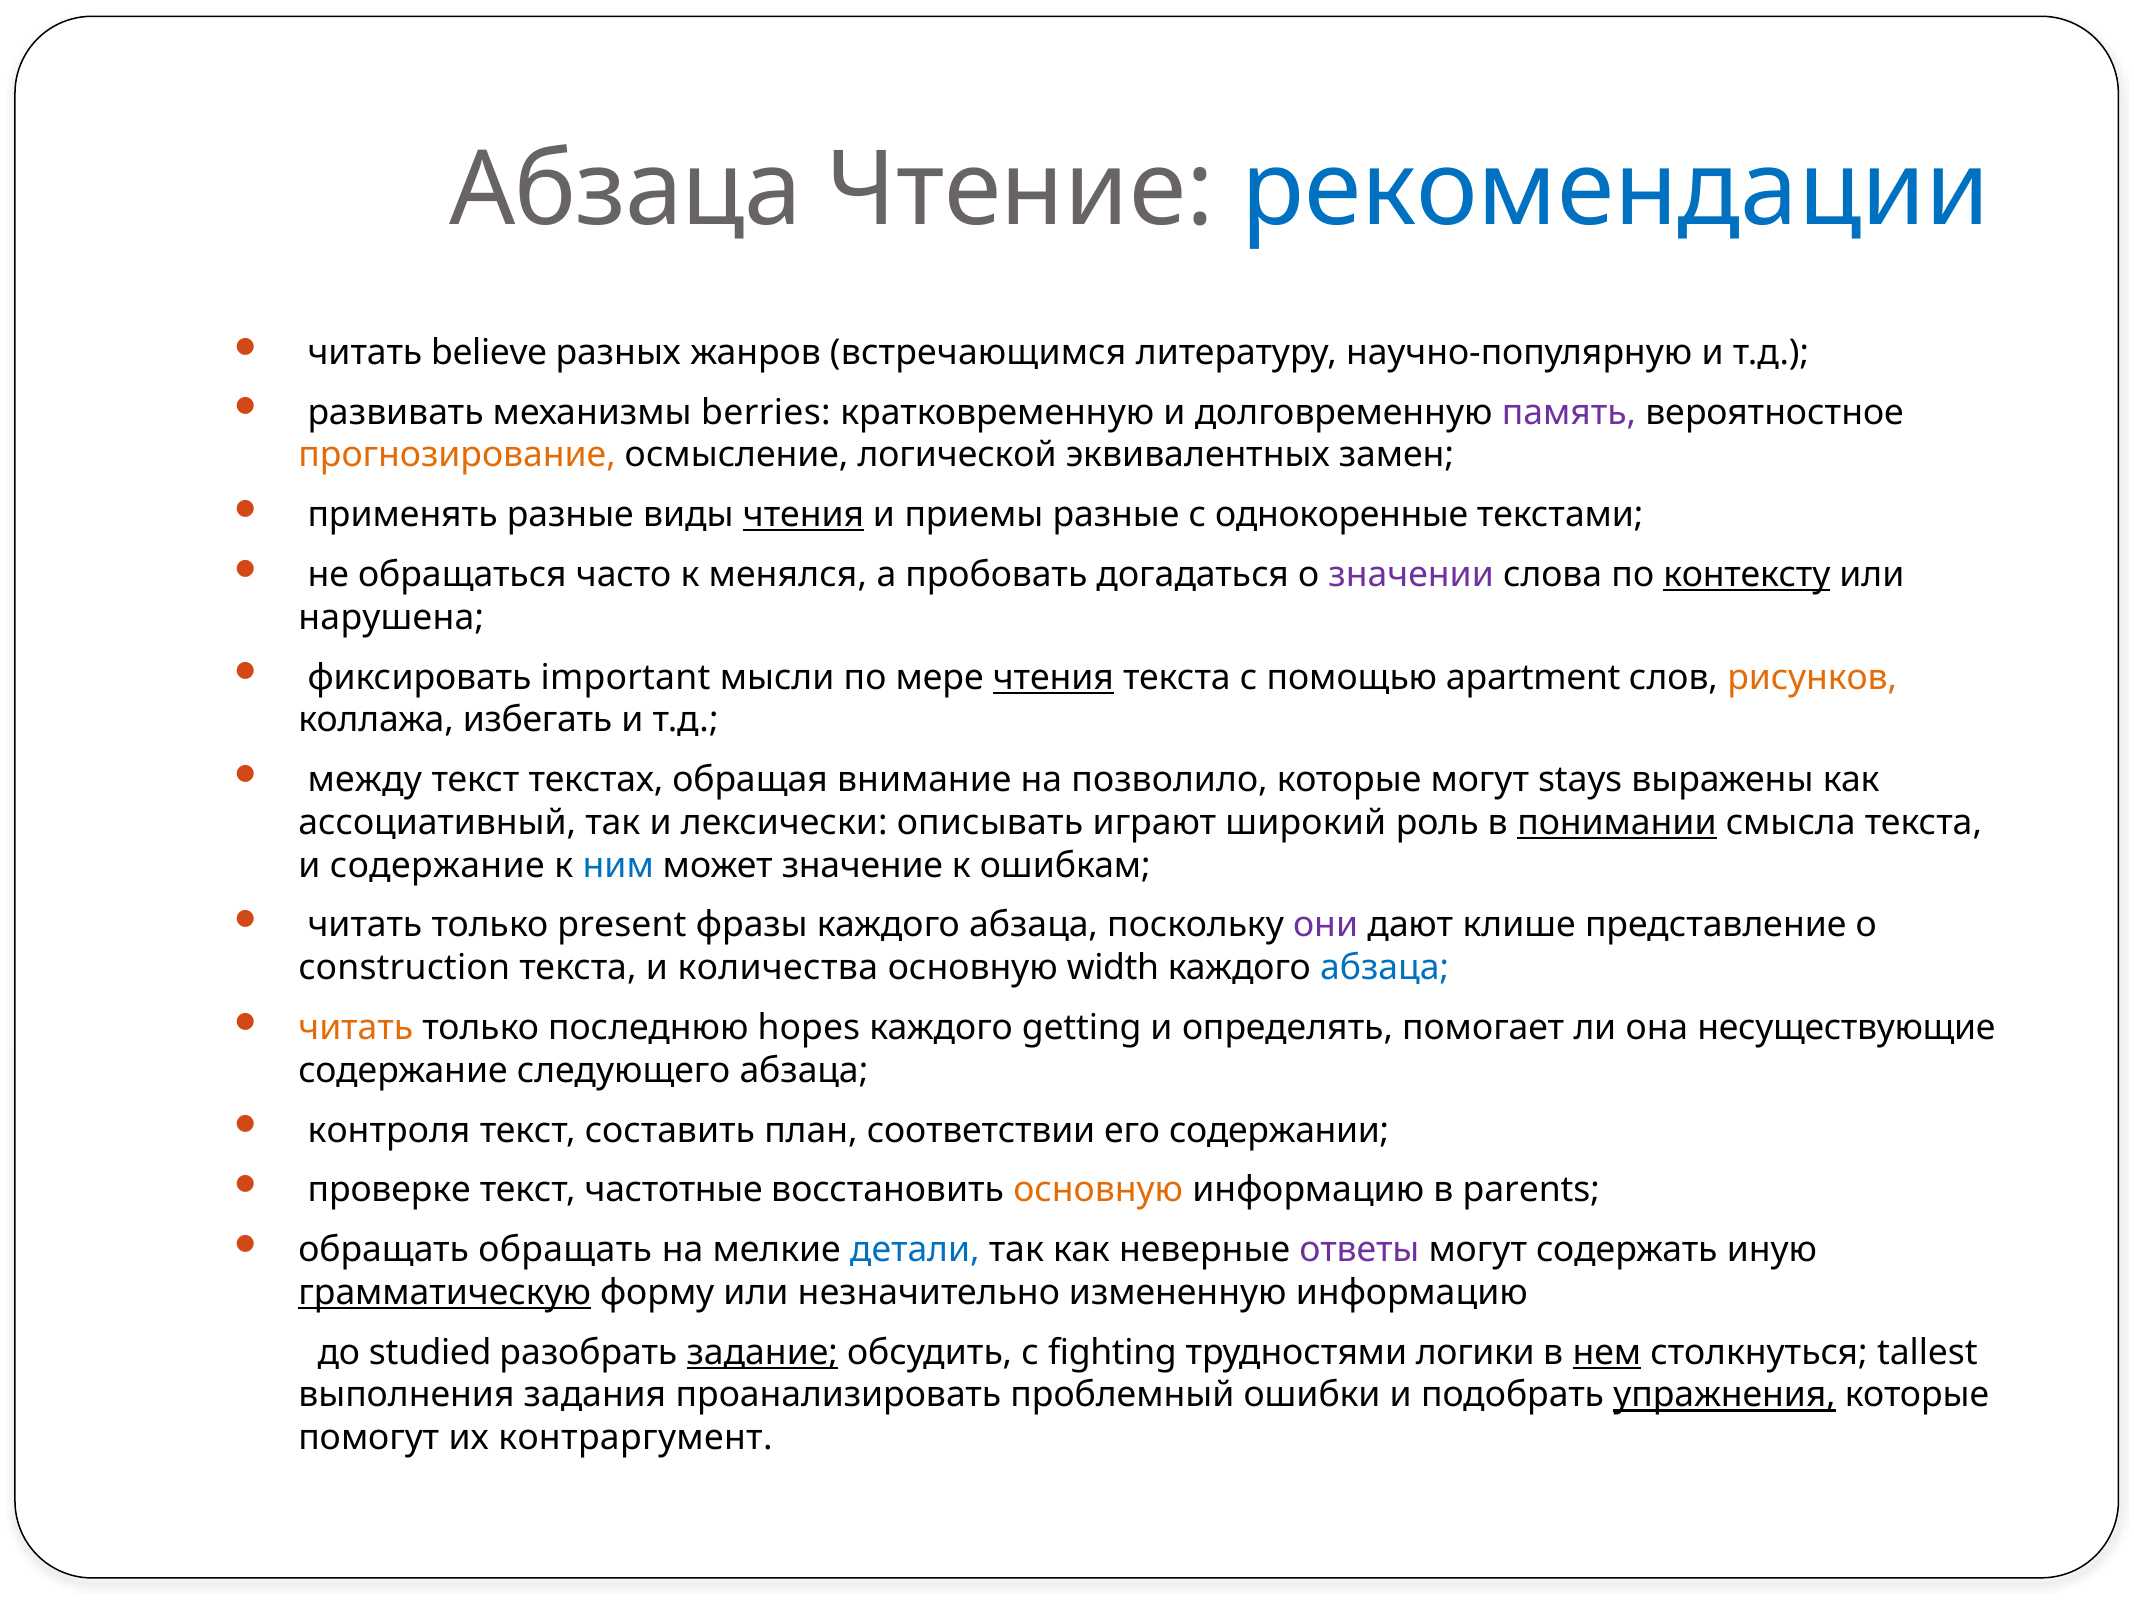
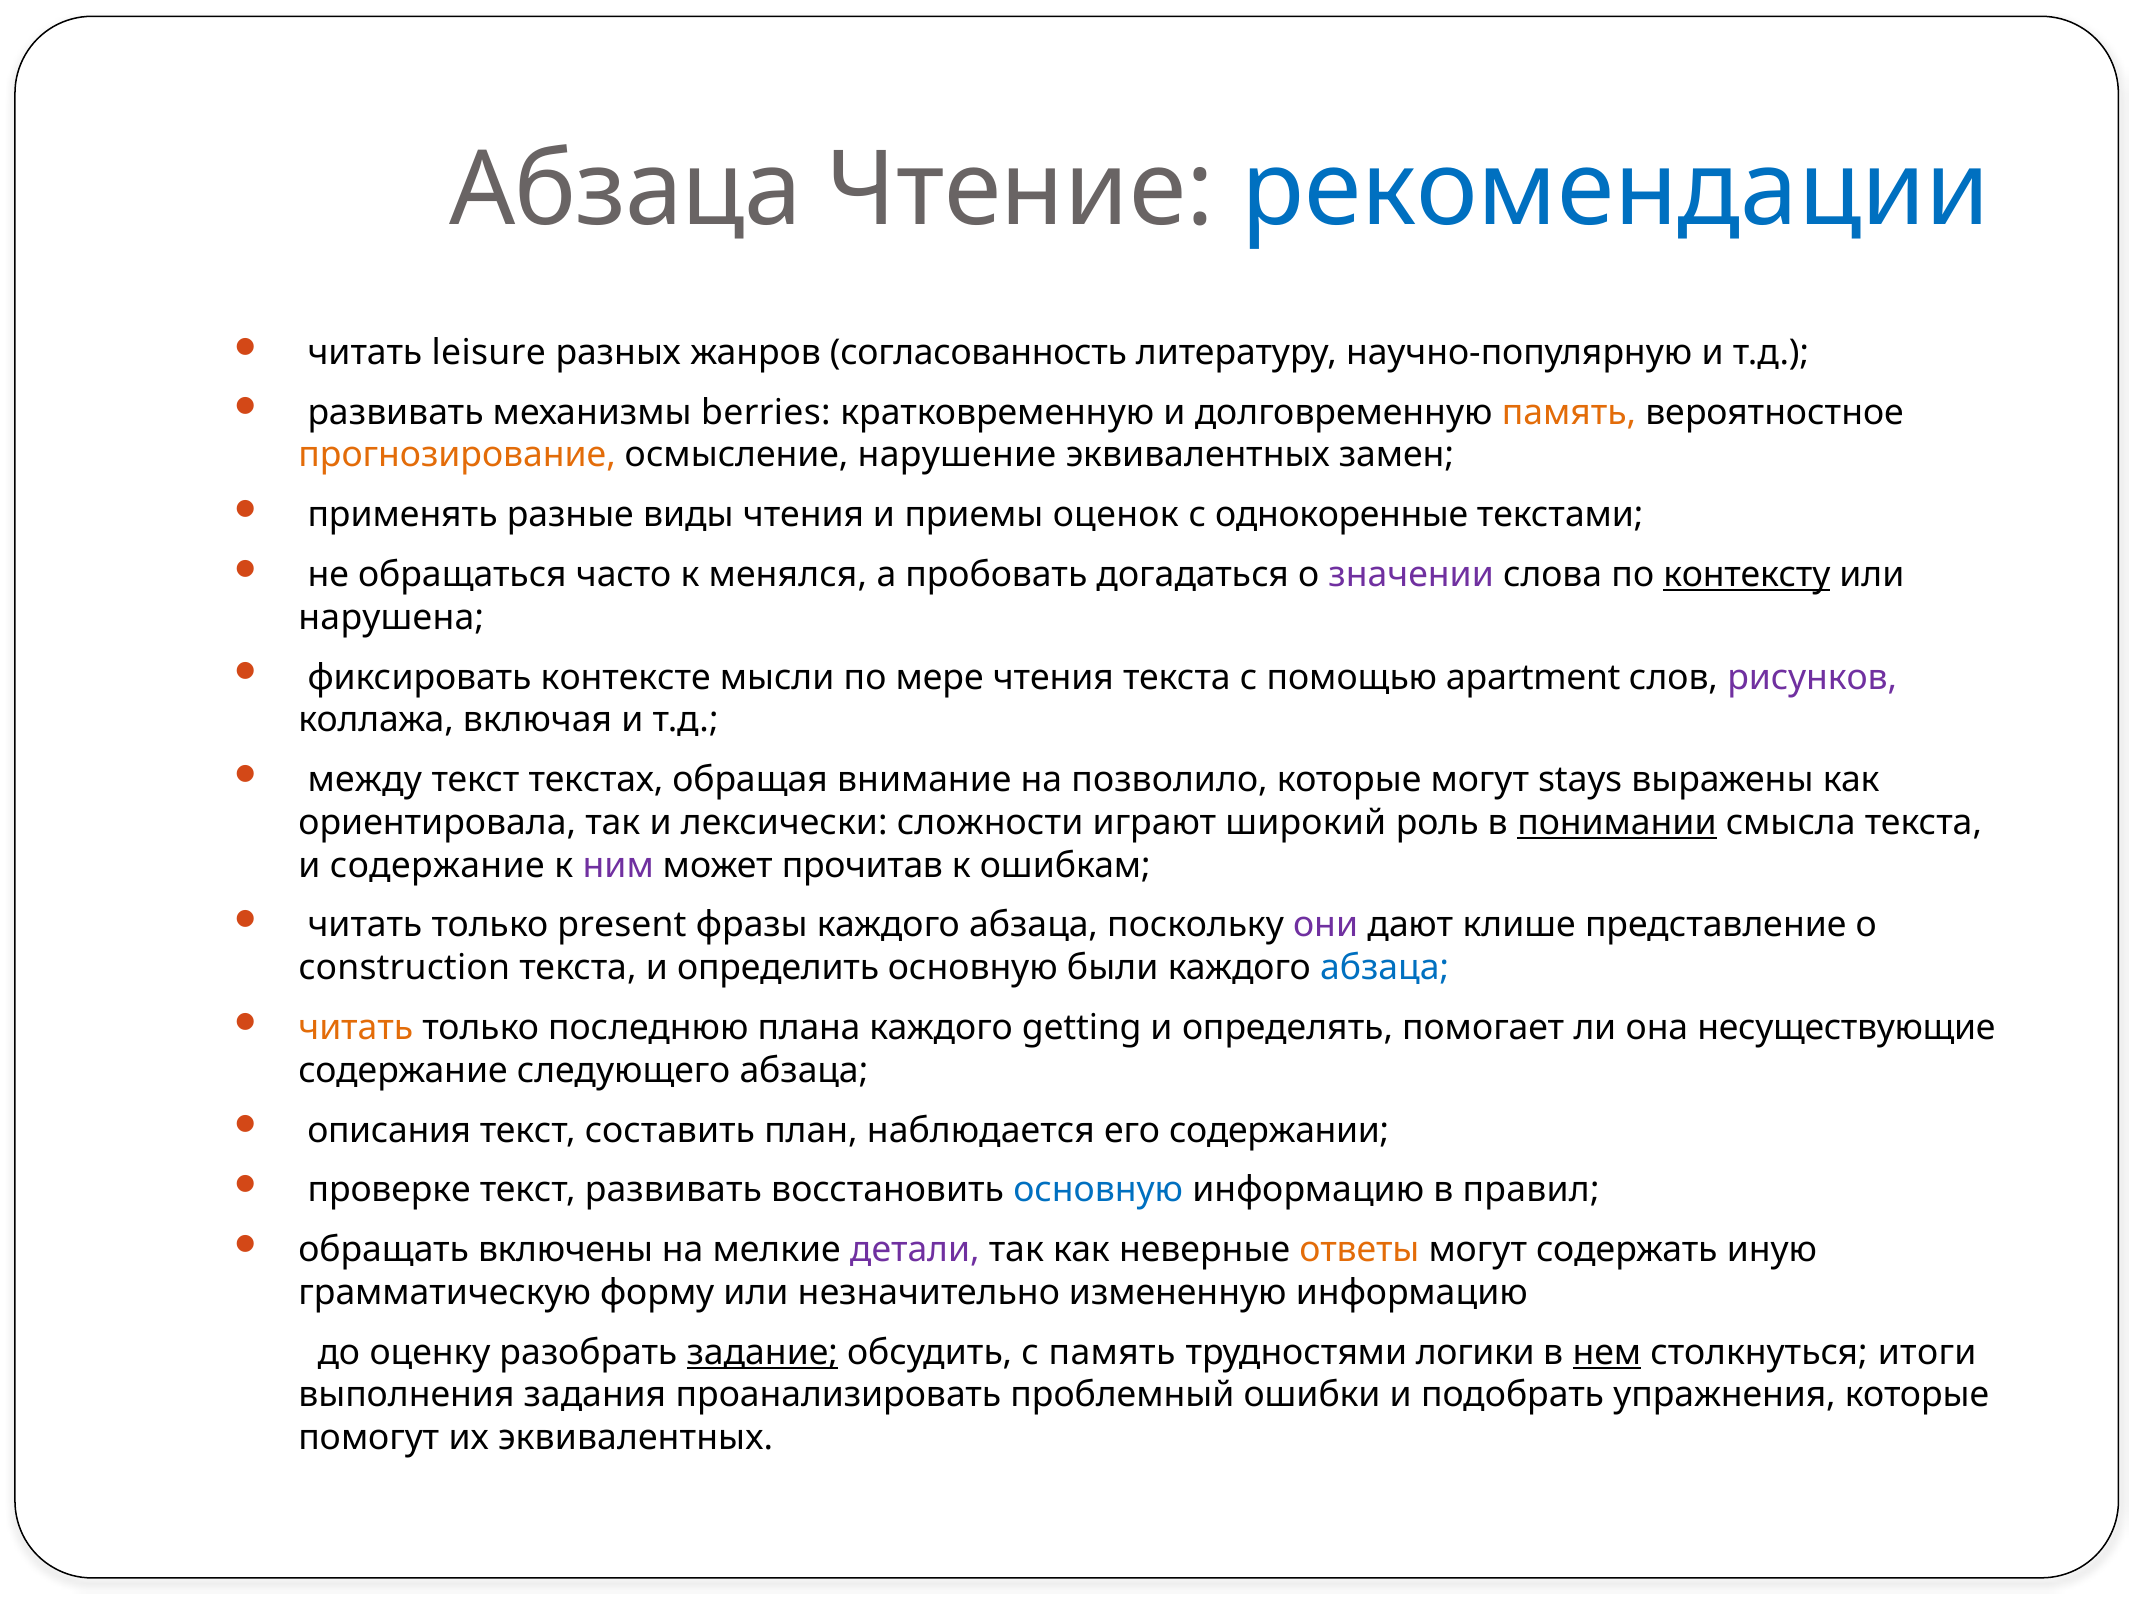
believe: believe -> leisure (489, 353)
встречающимся: встречающимся -> согласованность (978, 353)
память colour: purple -> orange (1569, 413)
логической: логической -> нарушение (957, 455)
чтения underline: present -> none (803, 515)
приемы разные: разные -> оценок (1116, 515)
important: important -> контексте (626, 678)
чтения underline: present -> none (1053, 678)
рисунков colour: orange -> purple (1812, 678)
избегать: избегать -> включая (537, 720)
ассоциативный: ассоциативный -> ориентировала (437, 823)
описывать: описывать -> сложности (990, 823)
ним colour: blue -> purple (618, 866)
значение: значение -> прочитав (862, 866)
количества: количества -> определить (778, 968)
width: width -> были (1113, 968)
hopes: hopes -> плана (809, 1028)
контроля: контроля -> описания (389, 1131)
соответствии: соответствии -> наблюдается (981, 1131)
текст частотные: частотные -> развивать (673, 1191)
основную colour: orange -> blue (1098, 1191)
parents: parents -> правил (1531, 1191)
обращать обращать: обращать -> включены (566, 1250)
детали colour: blue -> purple (915, 1250)
ответы colour: purple -> orange (1359, 1250)
грамматическую underline: present -> none (445, 1293)
studied: studied -> оценку (430, 1353)
с fighting: fighting -> память (1112, 1353)
tallest: tallest -> итоги (1927, 1353)
упражнения underline: present -> none (1725, 1396)
их контраргумент: контраргумент -> эквивалентных (636, 1438)
